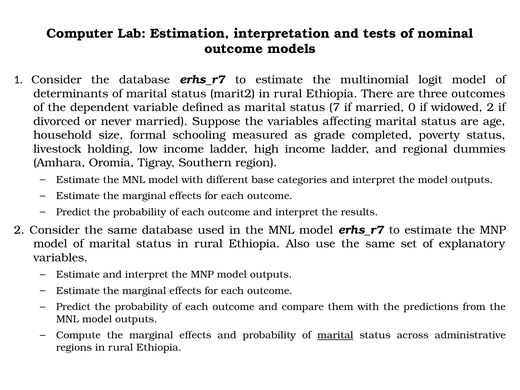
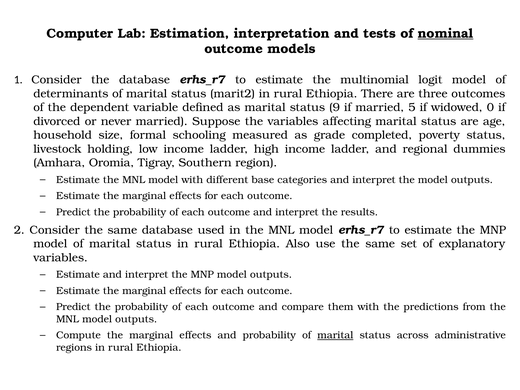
nominal underline: none -> present (446, 33)
7: 7 -> 9 (335, 107)
0: 0 -> 5 (412, 107)
widowed 2: 2 -> 0 (490, 107)
